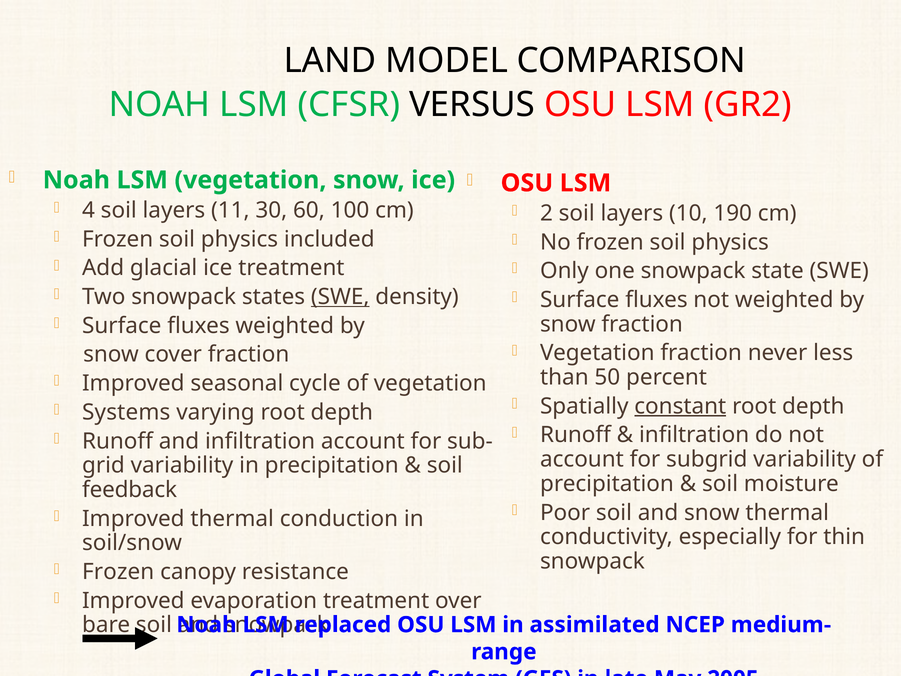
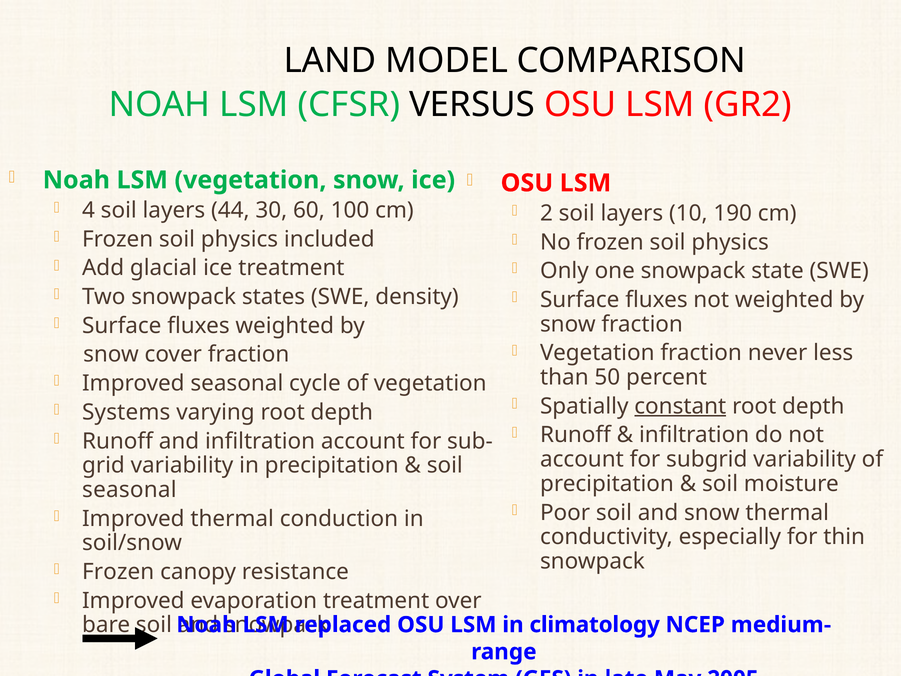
11: 11 -> 44 (230, 210)
SWE underline: present -> none (340, 297)
feedback: feedback -> seasonal (129, 490)
assimilated: assimilated -> climatology (595, 625)
